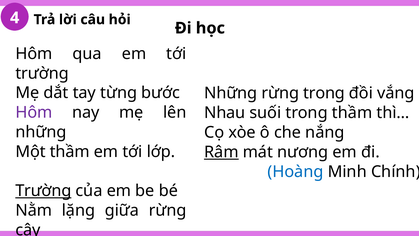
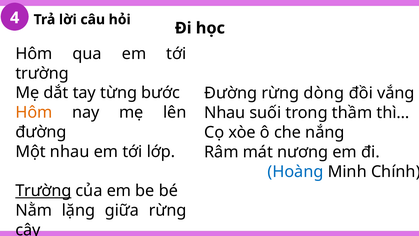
Những: Những -> Đường (231, 93)
rừng trong: trong -> dòng (324, 93)
Hôm colour: purple -> orange (34, 112)
những: những -> đường (41, 132)
Một thầm: thầm -> nhau (70, 151)
Râm underline: present -> none (221, 152)
